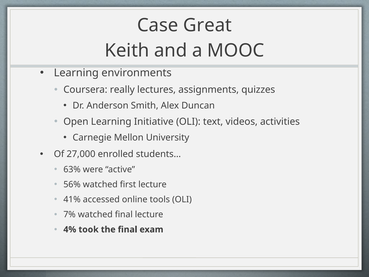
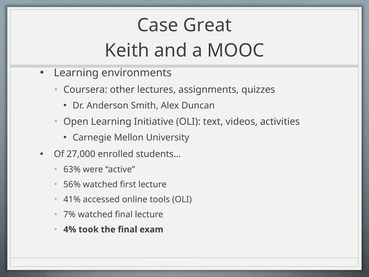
really: really -> other (122, 90)
